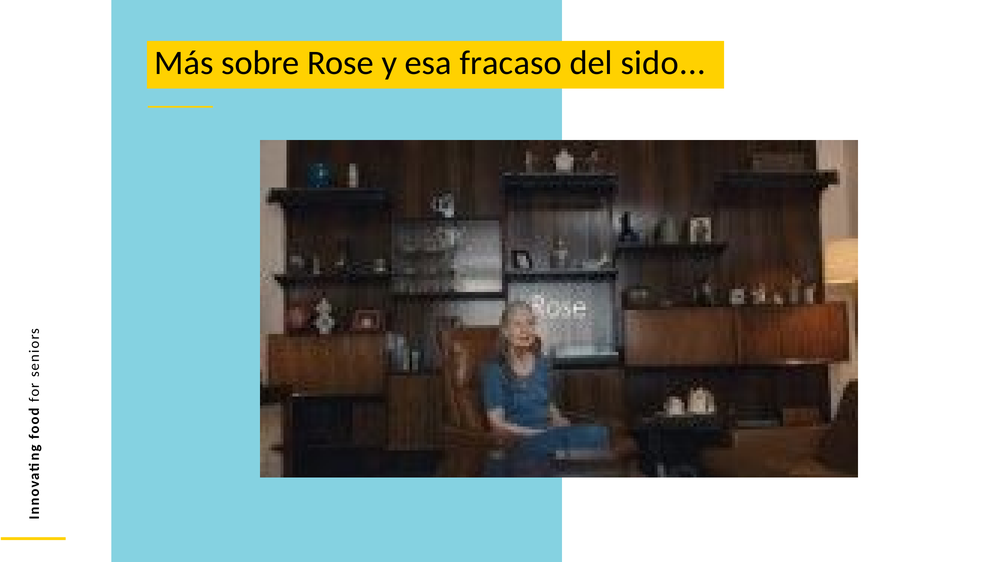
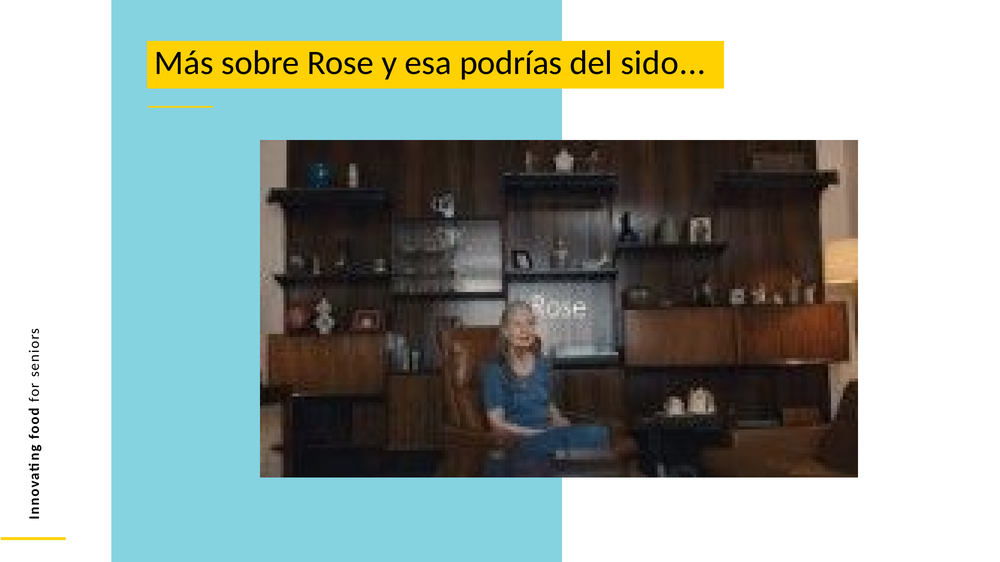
fracaso: fracaso -> podrías (511, 63)
